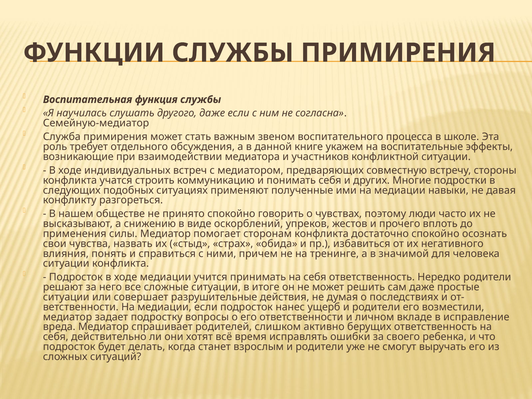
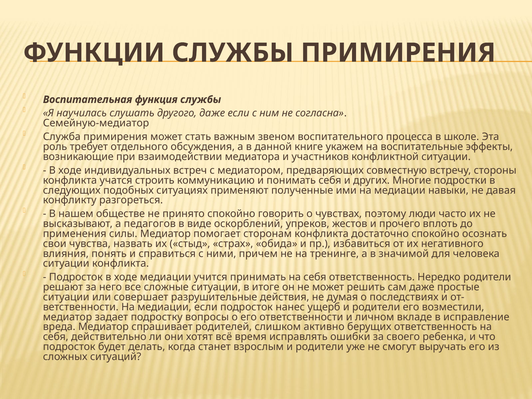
снижению: снижению -> педагогов (150, 224)
